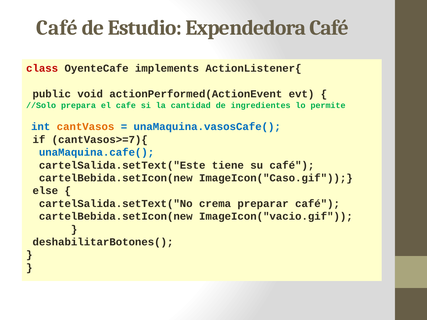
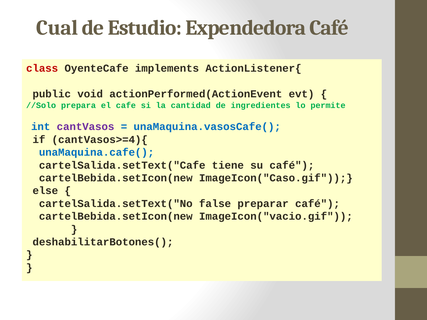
Café: Café -> Cual (57, 28)
cantVasos colour: orange -> purple (86, 127)
cantVasos>=7){: cantVasos>=7){ -> cantVasos>=4){ (100, 140)
cartelSalida.setText("Este: cartelSalida.setText("Este -> cartelSalida.setText("Cafe (122, 165)
crema: crema -> false (215, 204)
